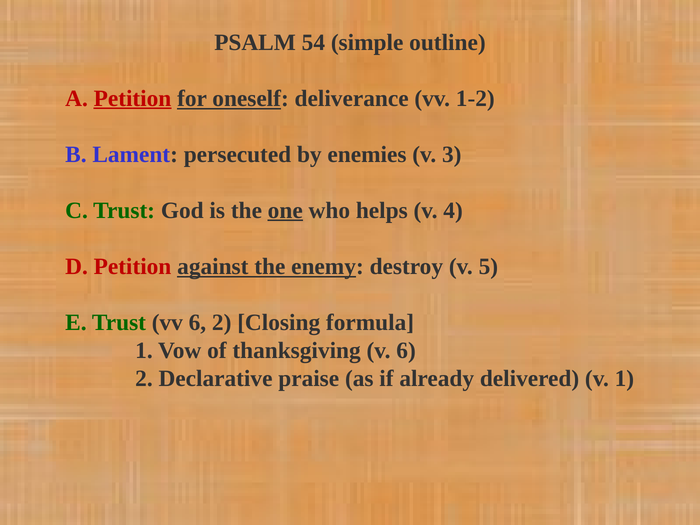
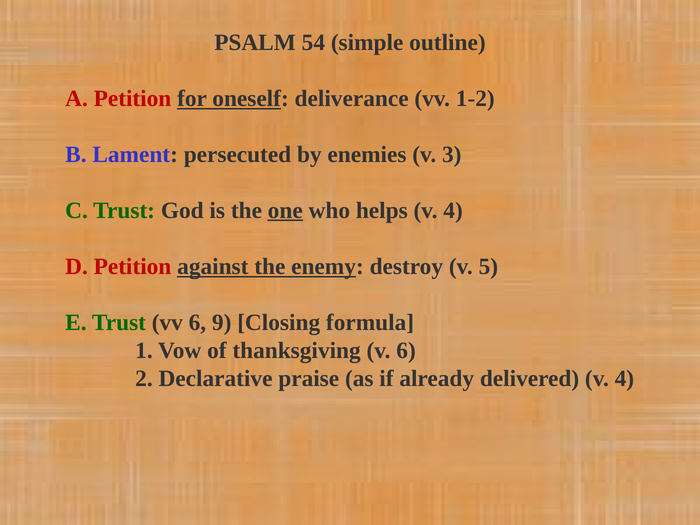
Petition underline: present -> none (133, 98)
vv 6 2: 2 -> 9 (222, 322)
delivered v 1: 1 -> 4 (624, 378)
